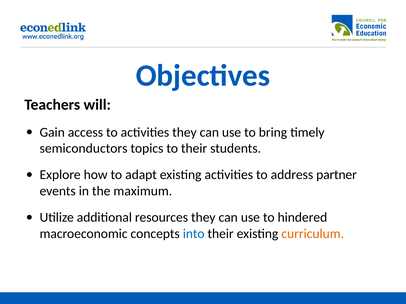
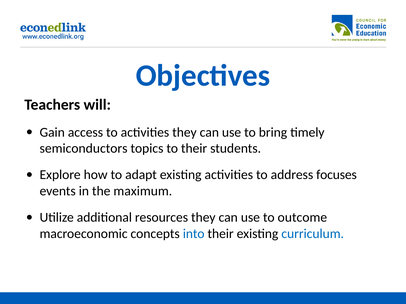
partner: partner -> focuses (337, 175)
hindered: hindered -> outcome (302, 218)
curriculum colour: orange -> blue (313, 234)
